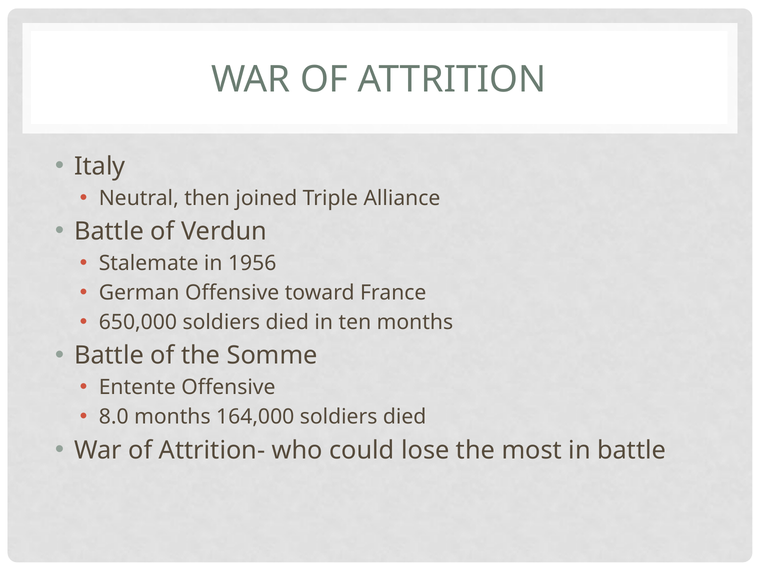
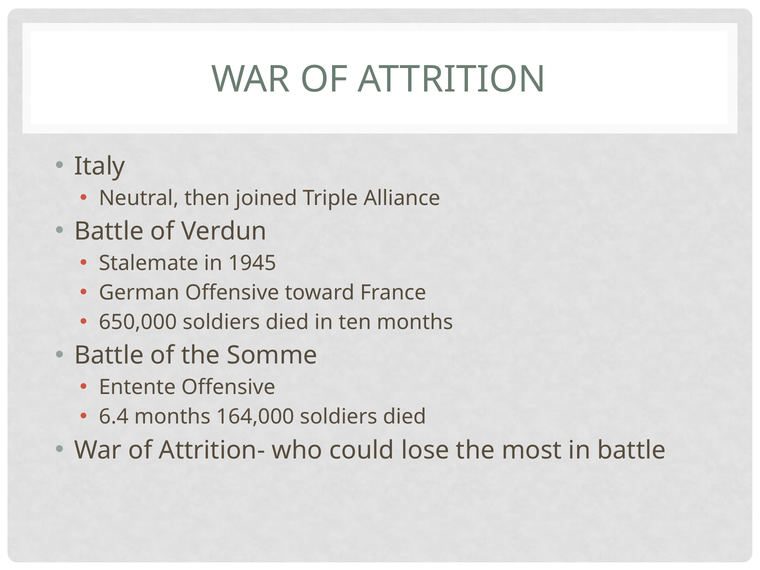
1956: 1956 -> 1945 (252, 263)
8.0: 8.0 -> 6.4 (114, 417)
